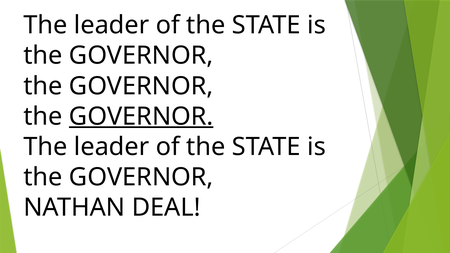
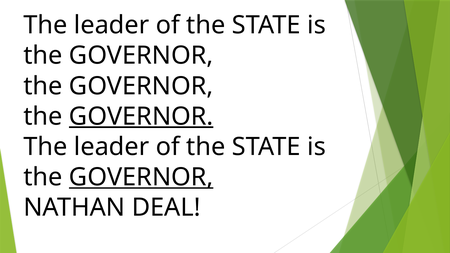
GOVERNOR underline: none -> present (141, 177)
